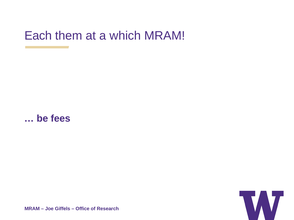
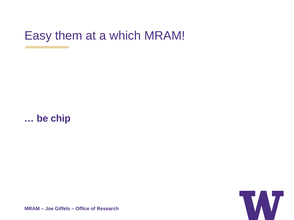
Each: Each -> Easy (38, 36)
fees: fees -> chip (61, 119)
